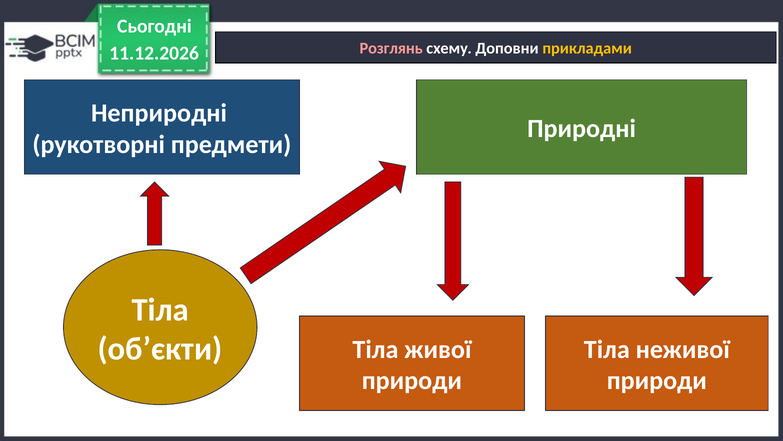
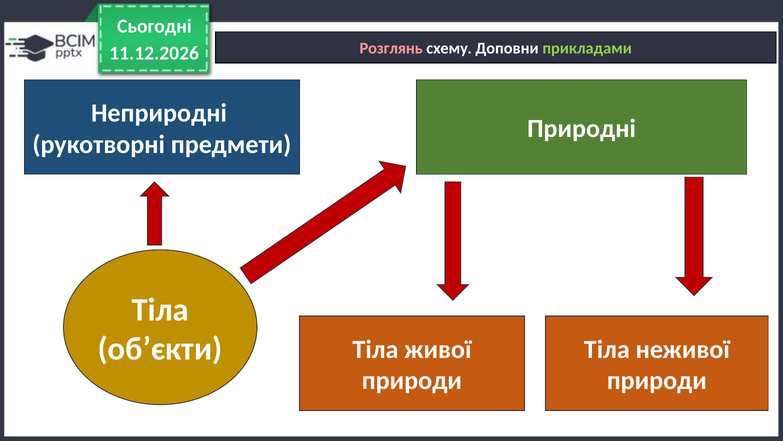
прикладами colour: yellow -> light green (587, 49)
